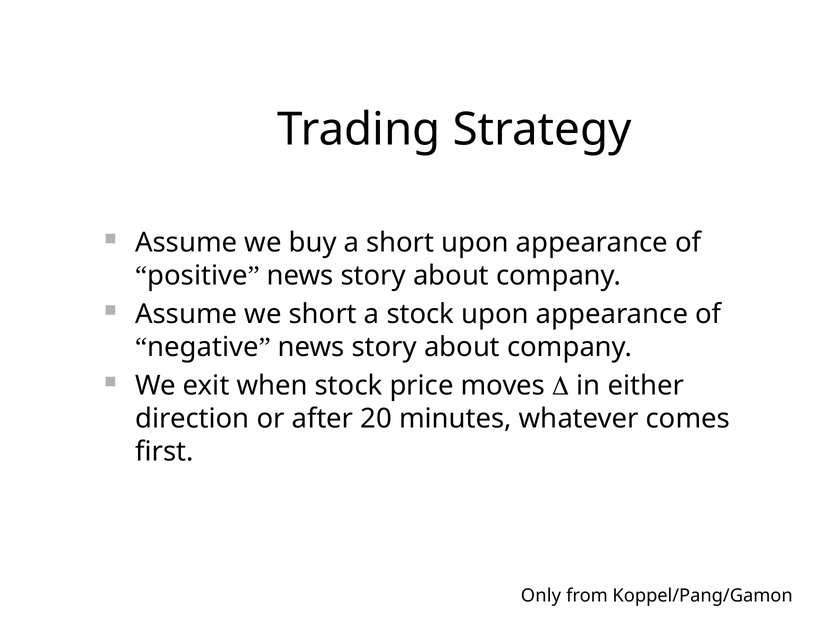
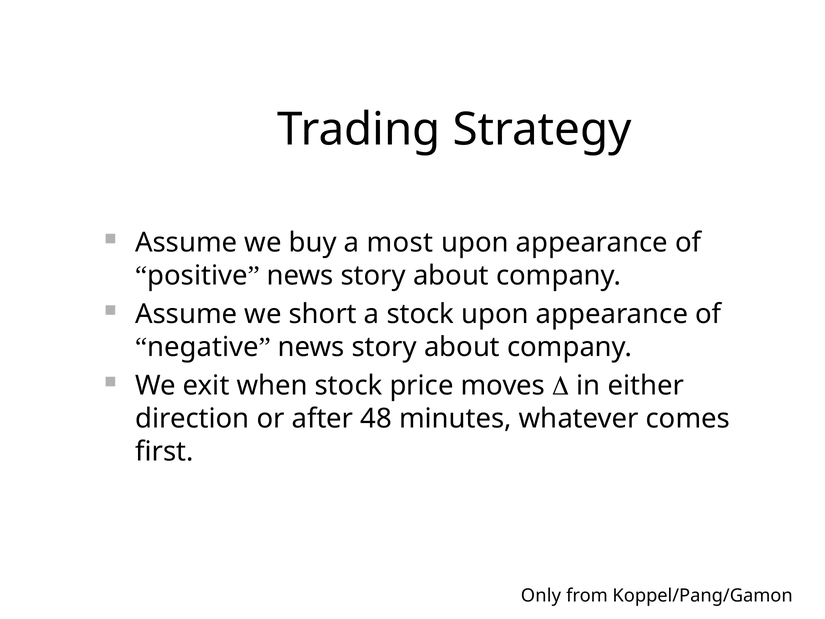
a short: short -> most (400, 242)
20: 20 -> 48 (376, 418)
